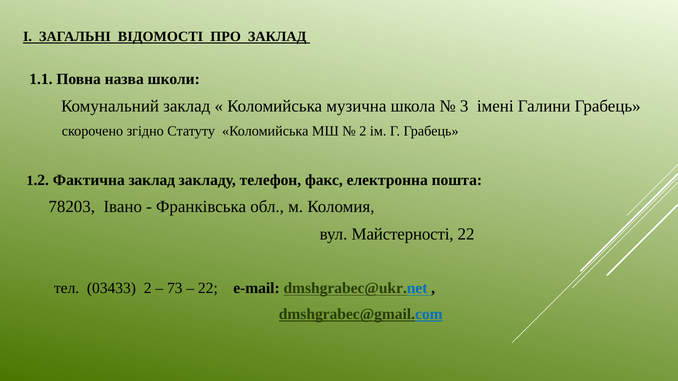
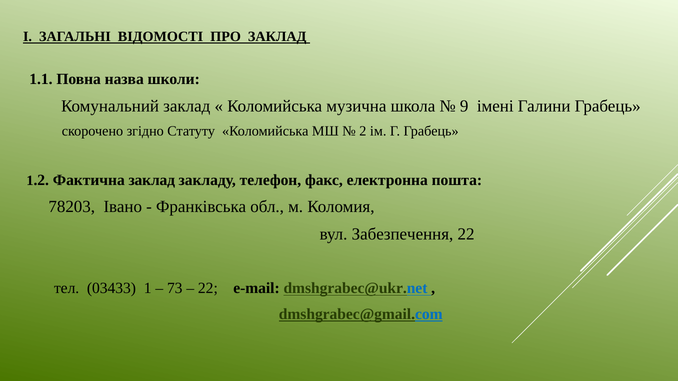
3: 3 -> 9 (464, 106)
Майстерності: Майстерності -> Забезпечення (403, 235)
03433 2: 2 -> 1 (148, 289)
